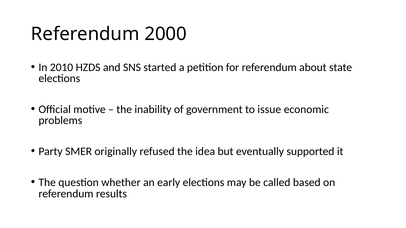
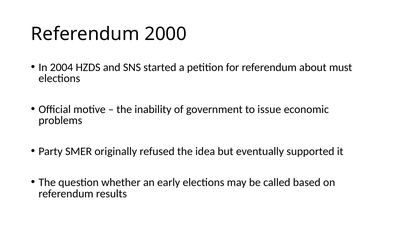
2010: 2010 -> 2004 (62, 67)
state: state -> must (341, 67)
